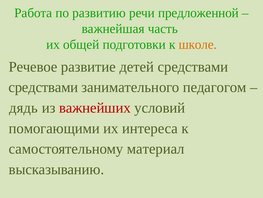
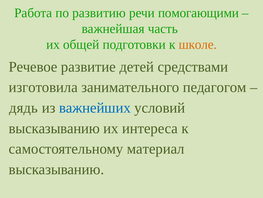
предложенной: предложенной -> помогающими (198, 13)
средствами: средствами -> изготовила (43, 87)
важнейших colour: red -> blue (95, 107)
помогающими: помогающими -> высказыванию (54, 128)
